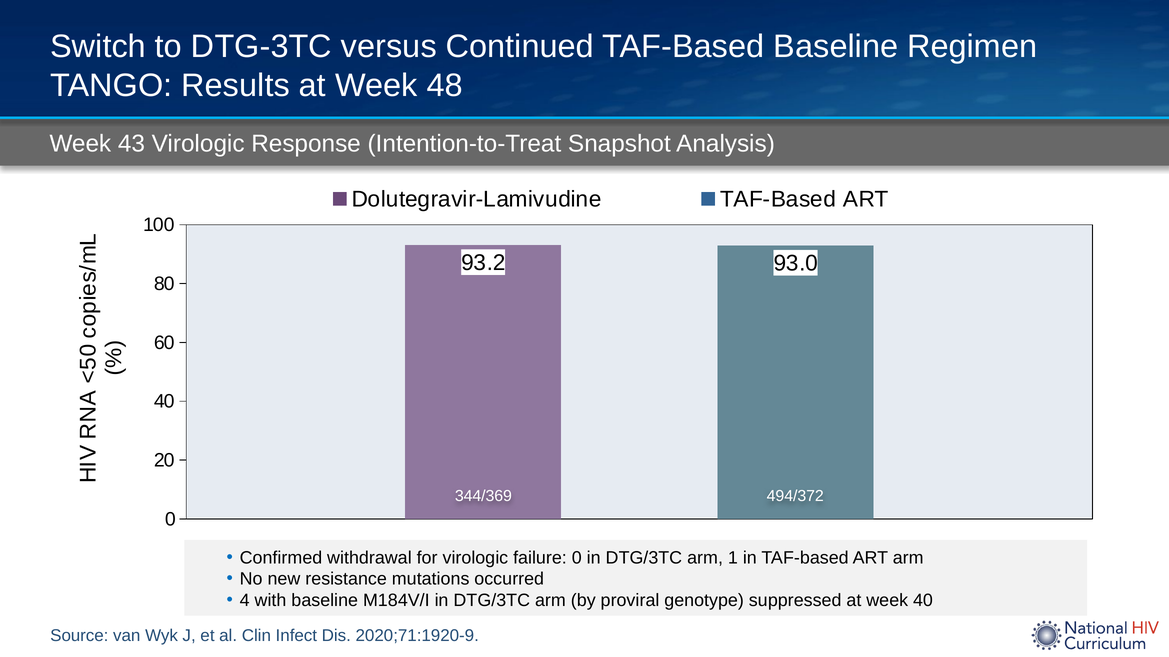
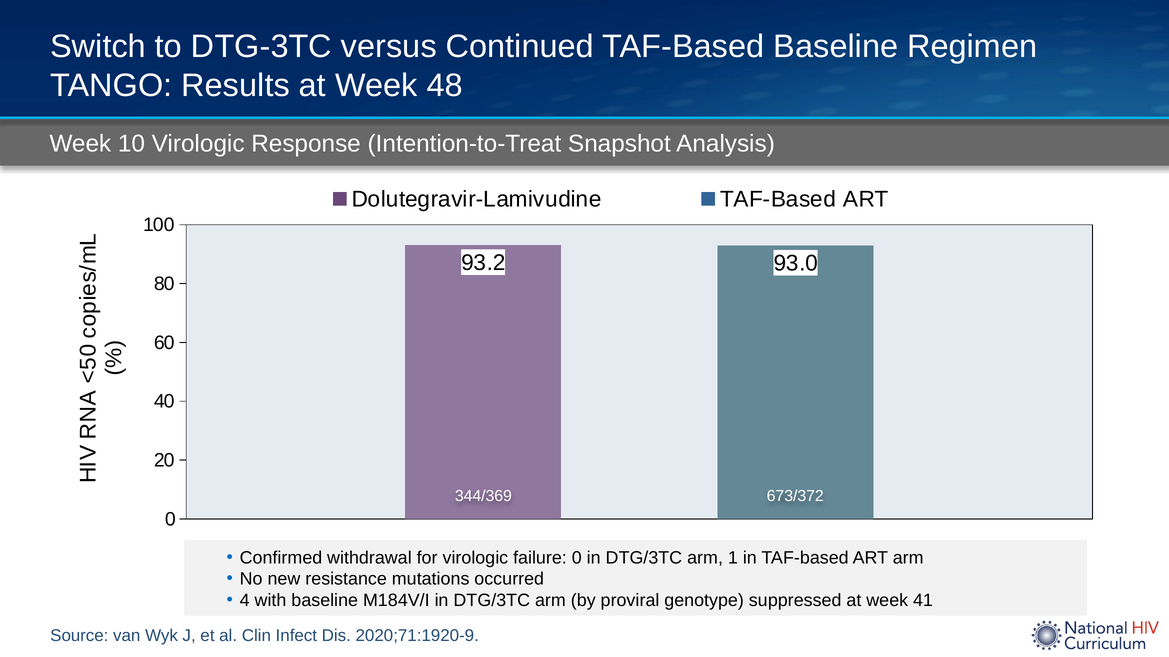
43: 43 -> 10 (131, 144)
494/372: 494/372 -> 673/372 (795, 496)
week 40: 40 -> 41 (923, 601)
